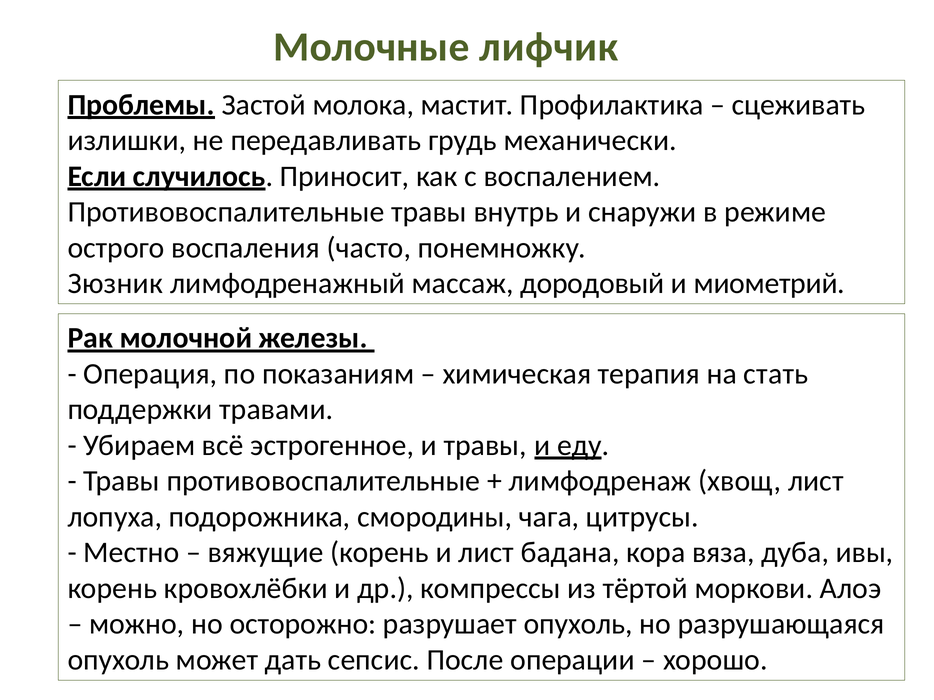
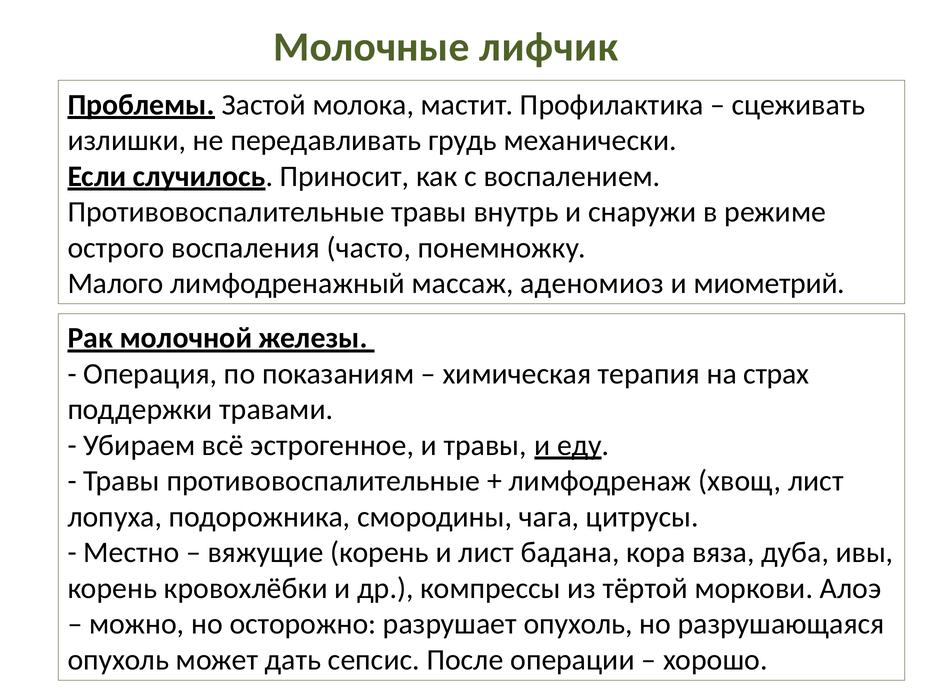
Зюзник: Зюзник -> Малого (116, 284)
дородовый: дородовый -> аденомиоз (592, 284)
стать: стать -> страх (776, 374)
